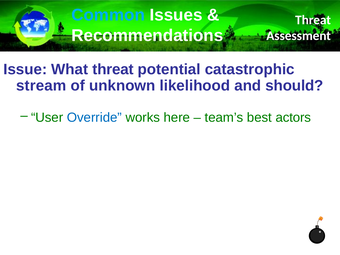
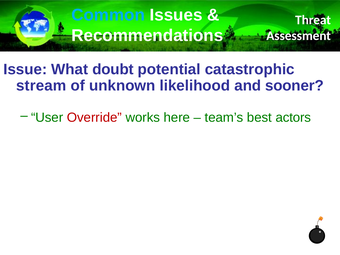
What threat: threat -> doubt (113, 69)
should: should -> sooner (294, 86)
Override colour: blue -> red (94, 117)
